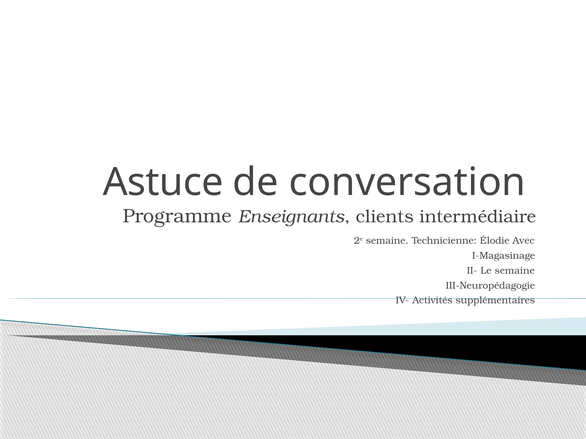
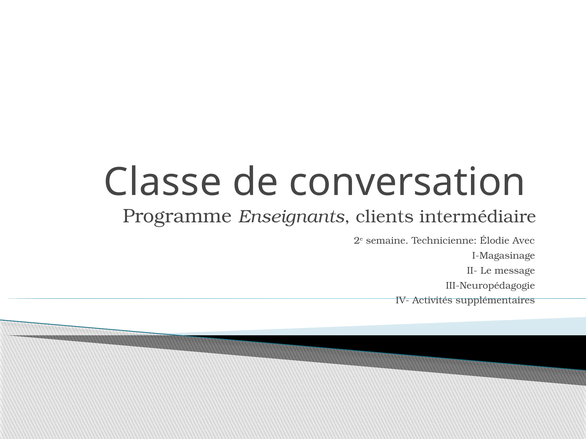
Astuce: Astuce -> Classe (163, 183)
Le semaine: semaine -> message (515, 271)
